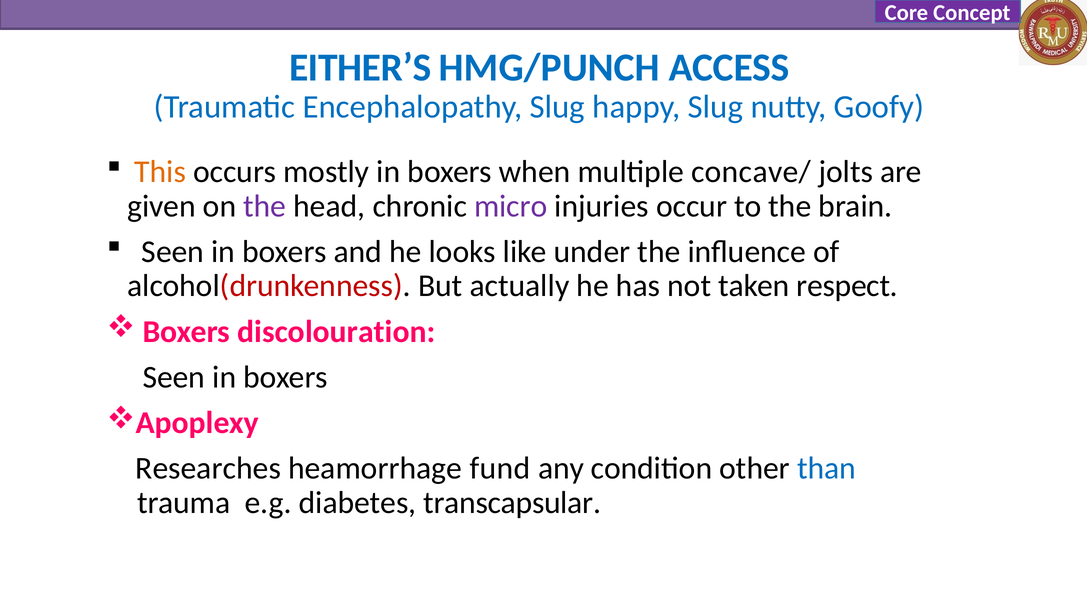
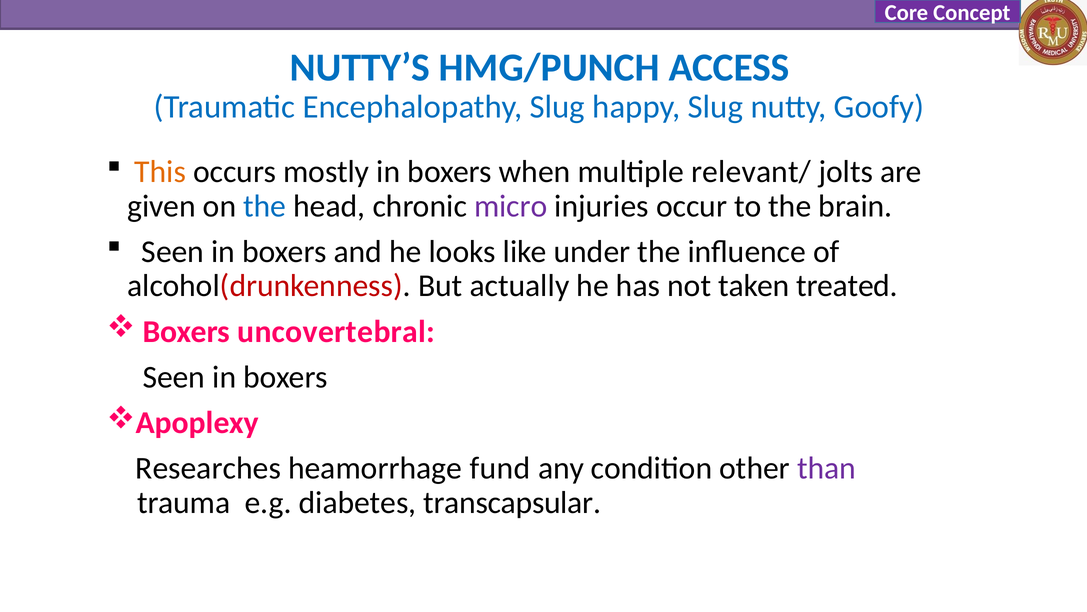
EITHER’S: EITHER’S -> NUTTY’S (360, 68)
concave/: concave/ -> relevant/ (751, 172)
the colour: purple -> blue (265, 206)
respect: respect -> treated (847, 286)
discolouration: discolouration -> uncovertebral (336, 331)
than colour: blue -> purple (827, 468)
